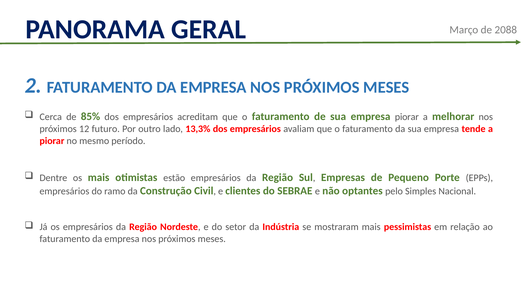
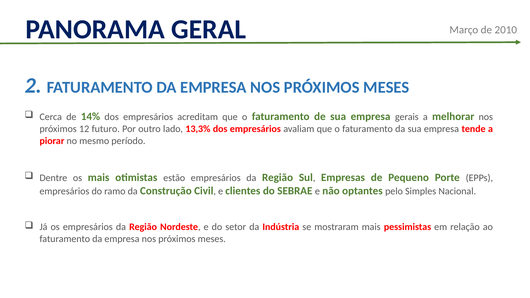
2088: 2088 -> 2010 (506, 30)
85%: 85% -> 14% (91, 117)
empresa piorar: piorar -> gerais (407, 117)
